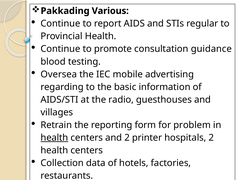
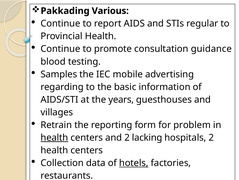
Oversea: Oversea -> Samples (59, 74)
radio: radio -> years (121, 99)
printer: printer -> lacking (147, 137)
hotels underline: none -> present (134, 162)
